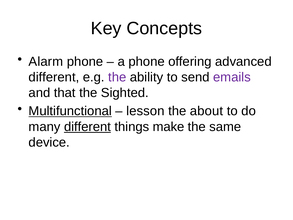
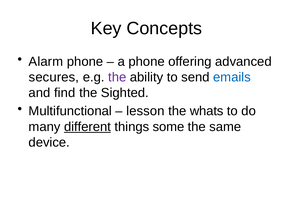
different: different -> secures (54, 77)
emails colour: purple -> blue (232, 77)
that: that -> find (65, 93)
Multifunctional underline: present -> none (70, 111)
about: about -> whats (207, 111)
make: make -> some (169, 127)
